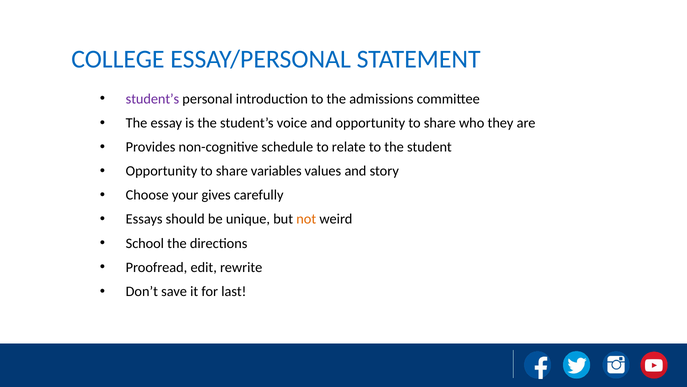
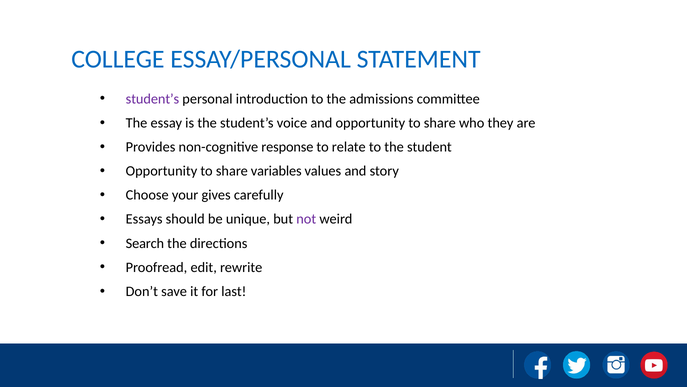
schedule: schedule -> response (287, 147)
not colour: orange -> purple (306, 219)
School: School -> Search (145, 243)
